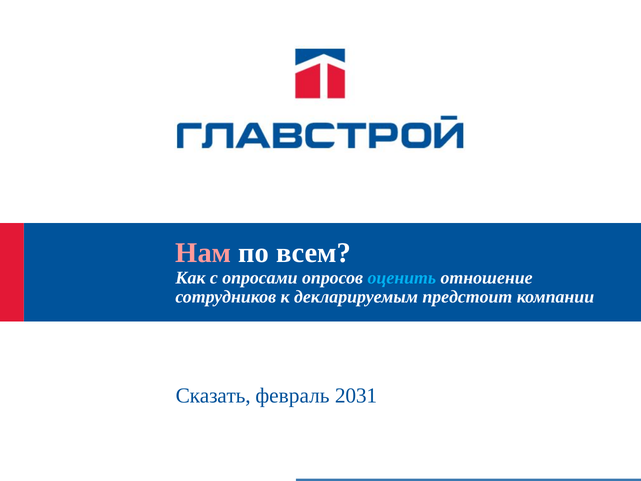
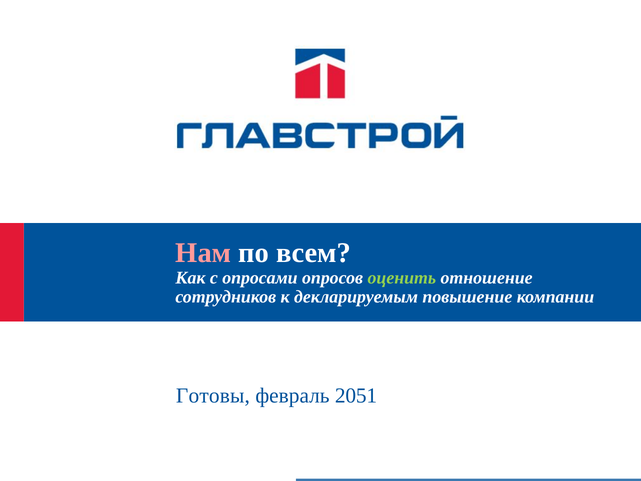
оценить colour: light blue -> light green (402, 278)
предстоит: предстоит -> повышение (467, 297)
Сказать: Сказать -> Готовы (213, 396)
2031: 2031 -> 2051 (356, 396)
